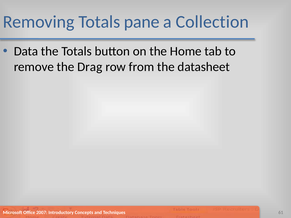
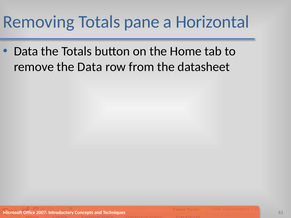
Collection: Collection -> Horizontal (212, 22)
the Drag: Drag -> Data (90, 67)
